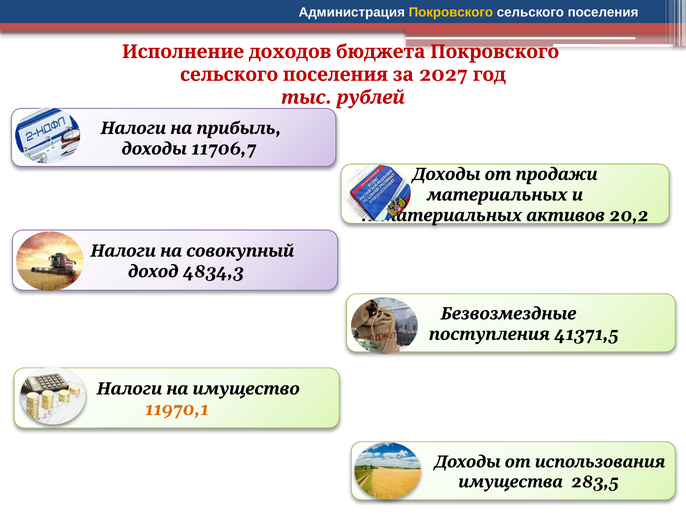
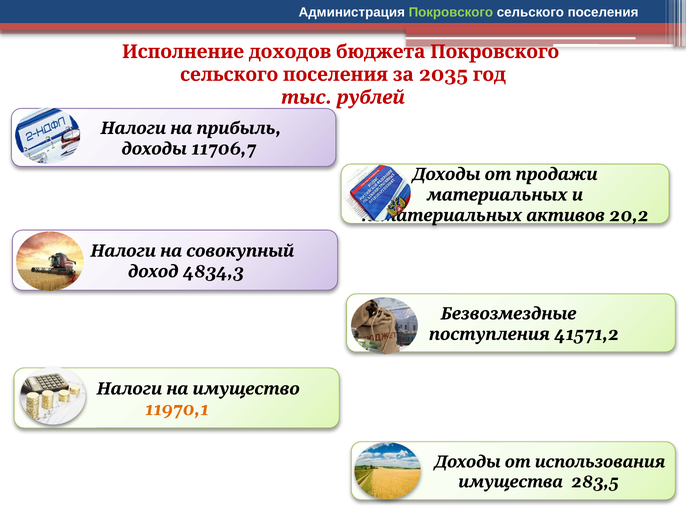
Покровского colour: yellow -> light green (451, 12)
2027: 2027 -> 2035 (443, 75)
41371,5: 41371,5 -> 41571,2 (587, 335)
